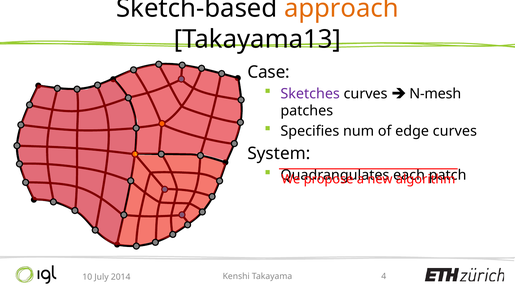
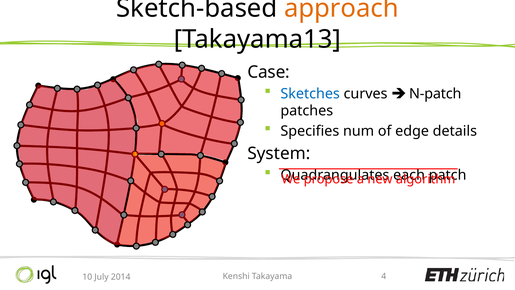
Sketches colour: purple -> blue (310, 94)
N-mesh: N-mesh -> N-patch (435, 94)
edge curves: curves -> details (455, 131)
